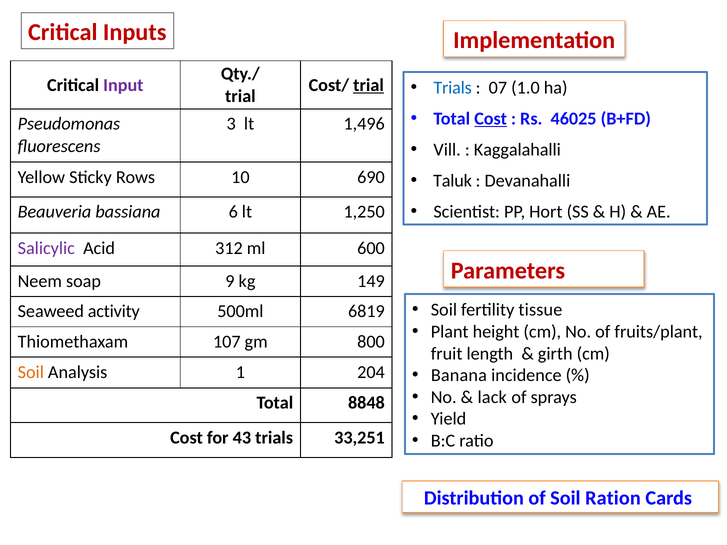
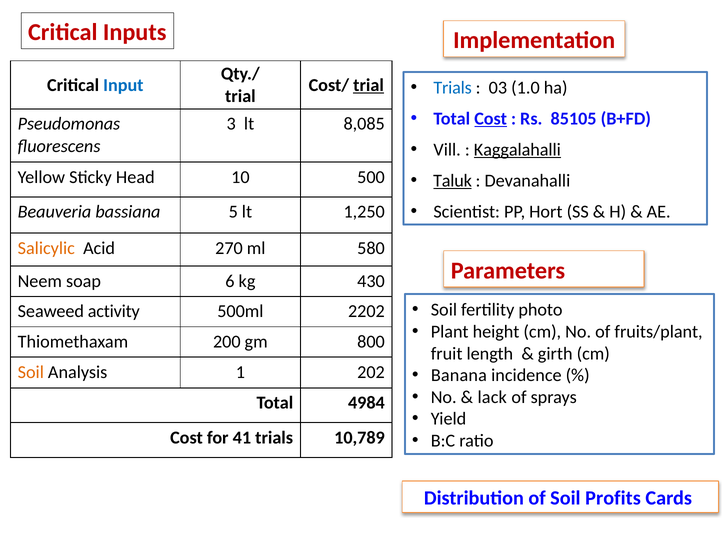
Input colour: purple -> blue (123, 85)
07: 07 -> 03 (498, 88)
46025: 46025 -> 85105 (574, 119)
1,496: 1,496 -> 8,085 (364, 124)
Kaggalahalli underline: none -> present (517, 150)
Rows: Rows -> Head (135, 177)
690: 690 -> 500 (371, 177)
Taluk underline: none -> present (453, 181)
6: 6 -> 5 (233, 212)
Salicylic colour: purple -> orange (46, 248)
312: 312 -> 270 (229, 248)
600: 600 -> 580 (371, 248)
9: 9 -> 6 (230, 281)
149: 149 -> 430 (371, 281)
tissue: tissue -> photo (541, 310)
6819: 6819 -> 2202 (366, 312)
107: 107 -> 200 (227, 342)
204: 204 -> 202 (371, 372)
8848: 8848 -> 4984 (366, 403)
43: 43 -> 41 (242, 438)
33,251: 33,251 -> 10,789 (359, 438)
Ration: Ration -> Profits (613, 498)
